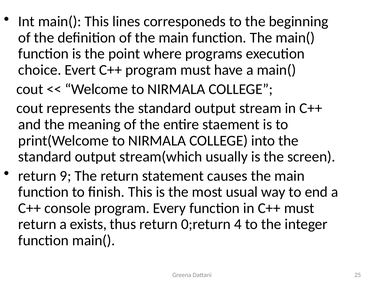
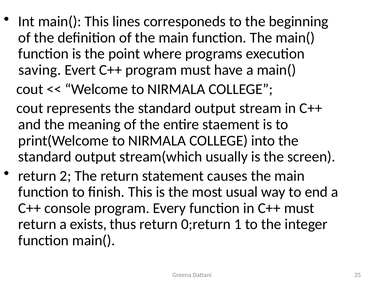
choice: choice -> saving (40, 70)
9: 9 -> 2 (66, 176)
4: 4 -> 1 (238, 224)
